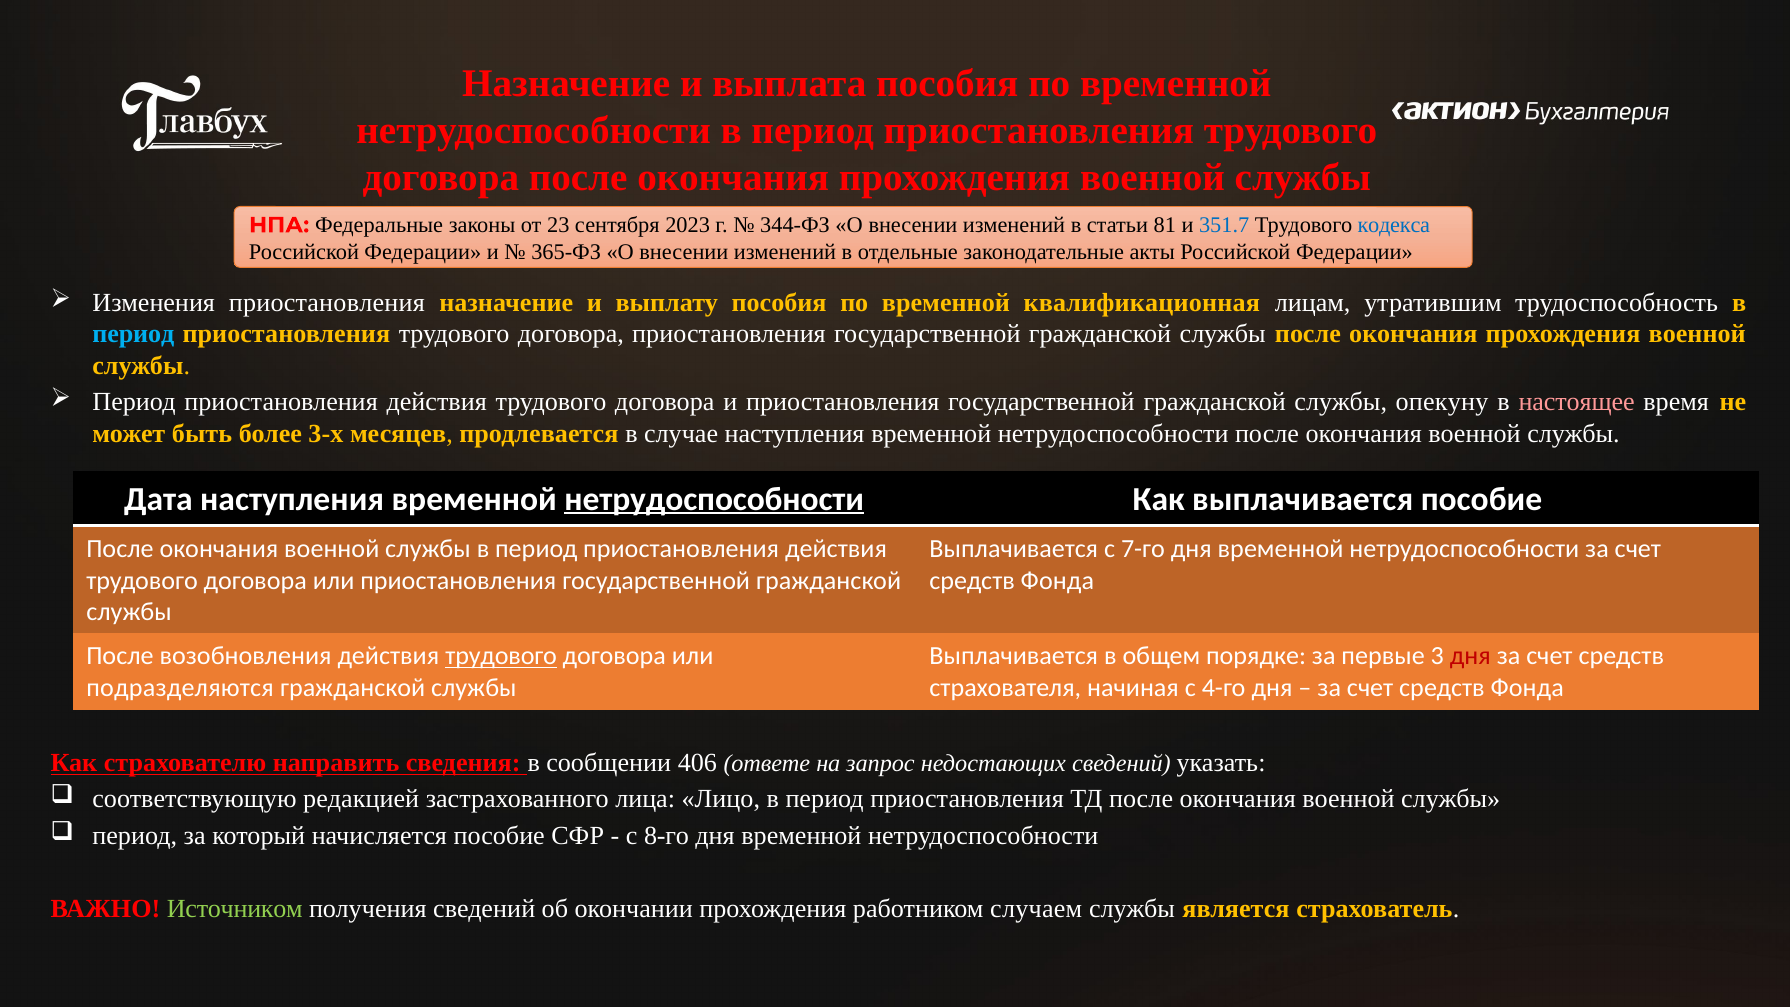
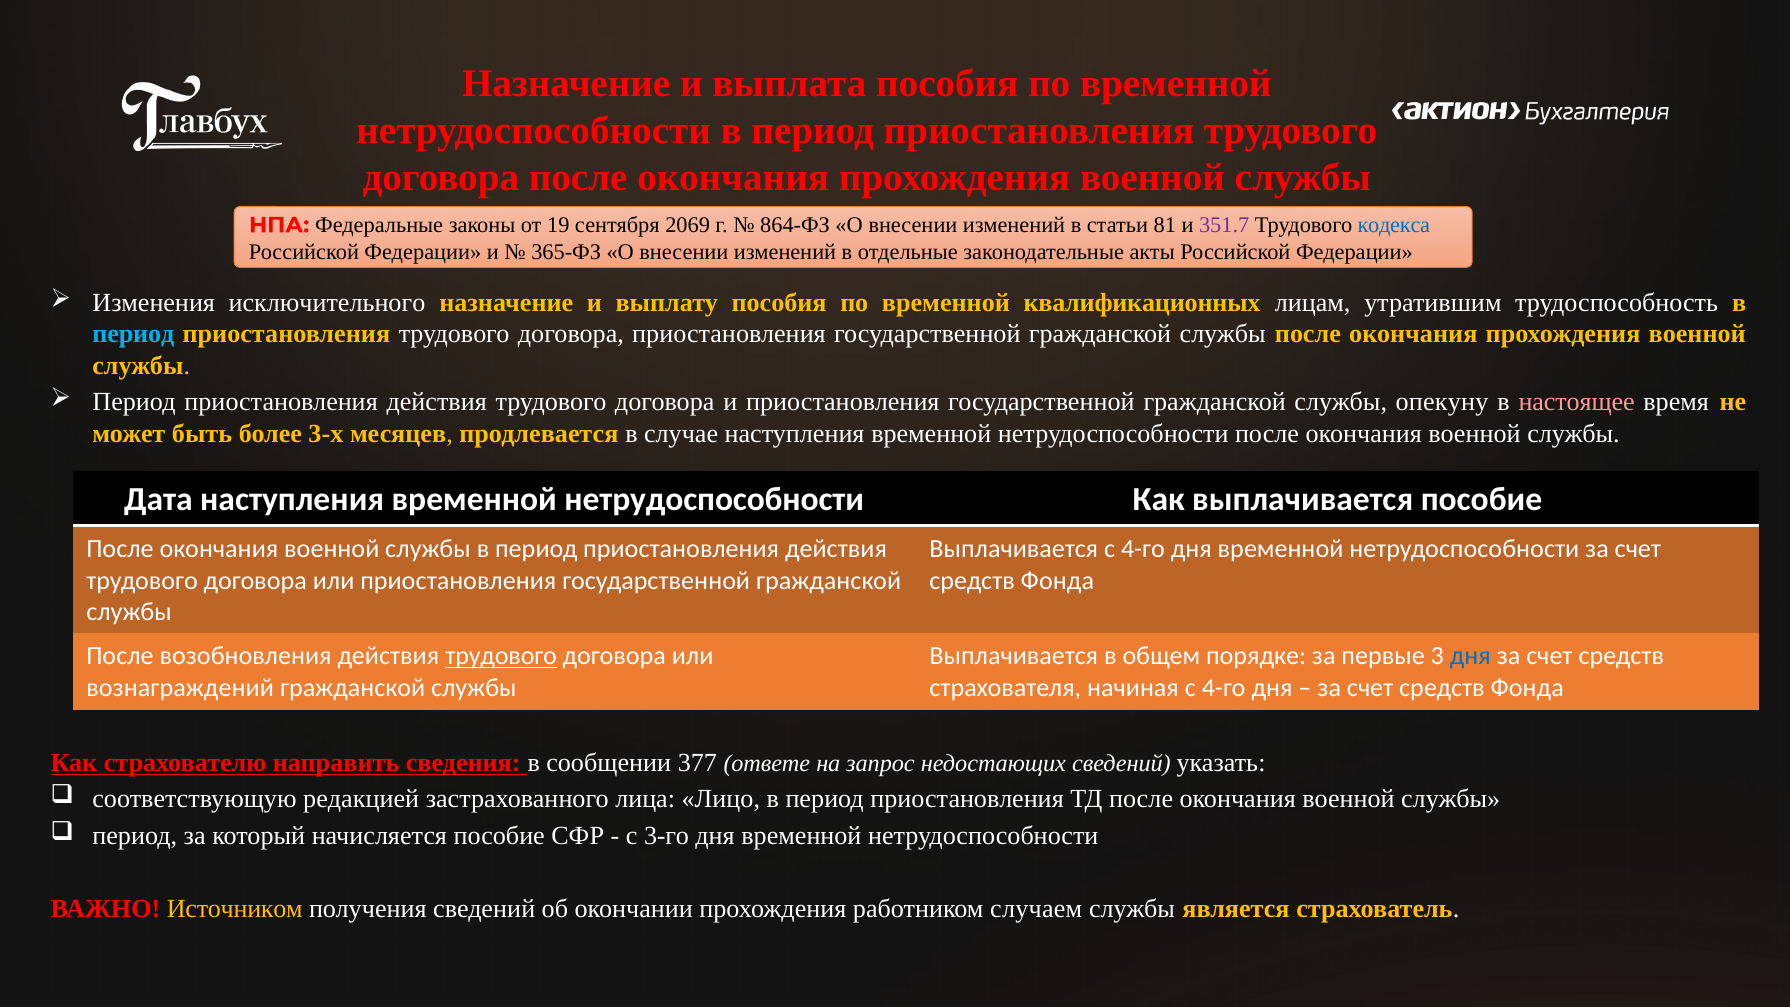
23: 23 -> 19 (558, 225)
2023: 2023 -> 2069 (688, 225)
344-ФЗ: 344-ФЗ -> 864-ФЗ (795, 225)
351.7 colour: blue -> purple (1224, 225)
Изменения приостановления: приостановления -> исключительного (327, 303)
квалификационная: квалификационная -> квалификационных (1142, 303)
нетрудоспособности underline: present -> none (714, 499)
Выплачивается с 7-го: 7-го -> 4-го (1143, 549)
дня colour: red -> blue (1470, 656)
подразделяются: подразделяются -> вознаграждений (180, 688)
406: 406 -> 377 (697, 763)
8-го: 8-го -> 3-го (667, 836)
Источником colour: light green -> yellow (235, 909)
